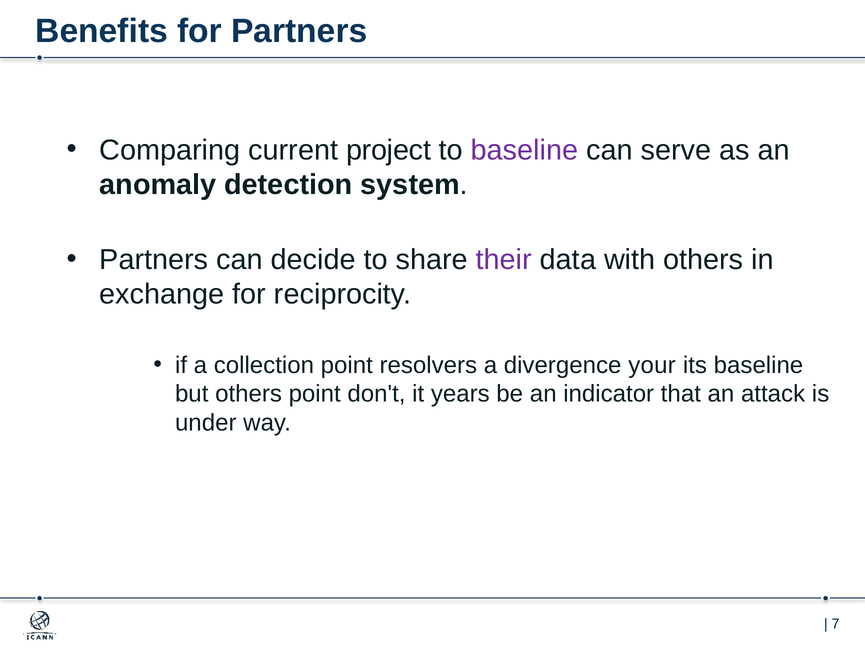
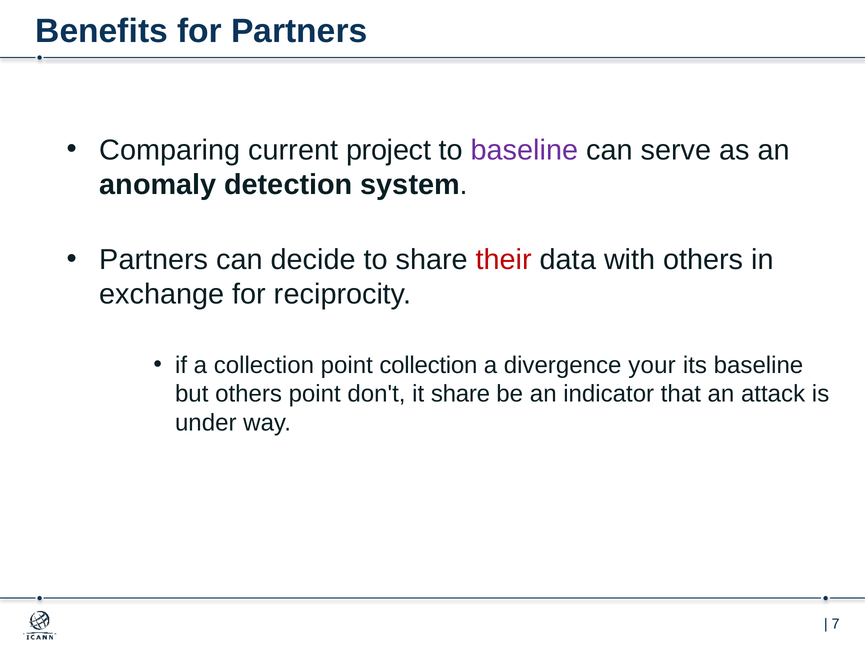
their colour: purple -> red (504, 260)
point resolvers: resolvers -> collection (428, 365)
it years: years -> share (460, 394)
